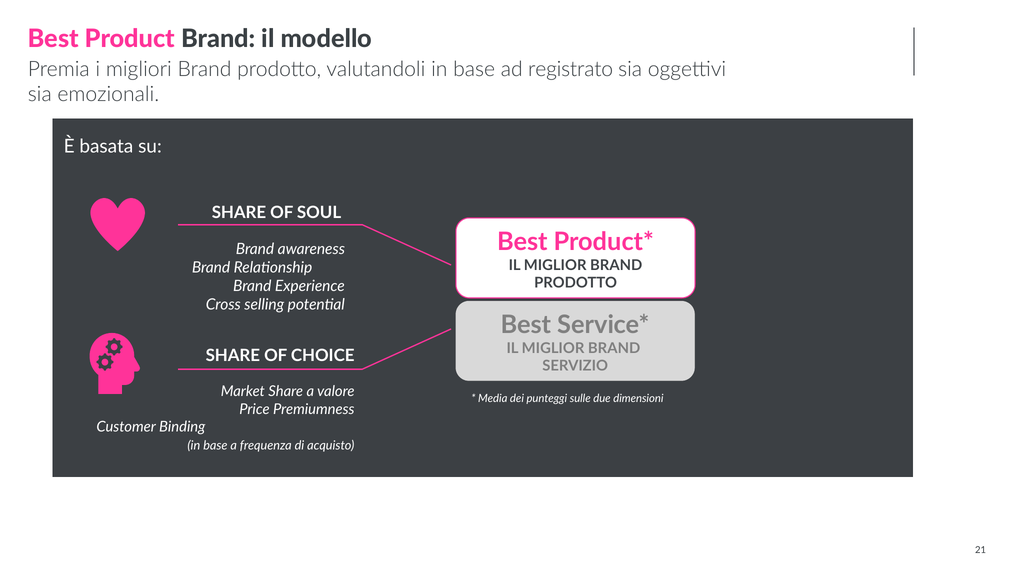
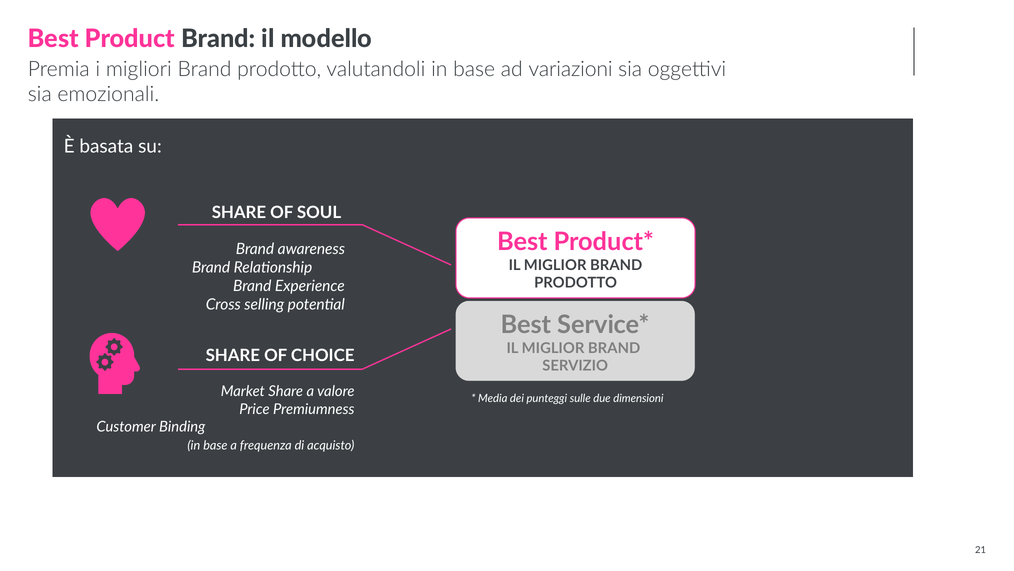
registrato: registrato -> variazioni (571, 69)
